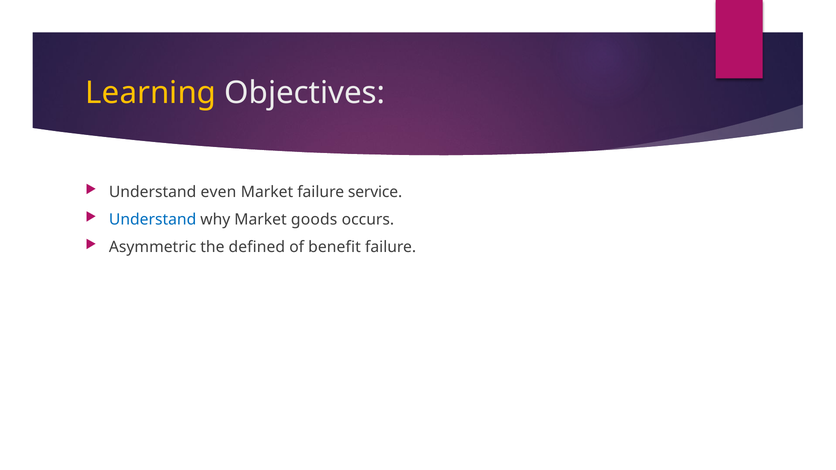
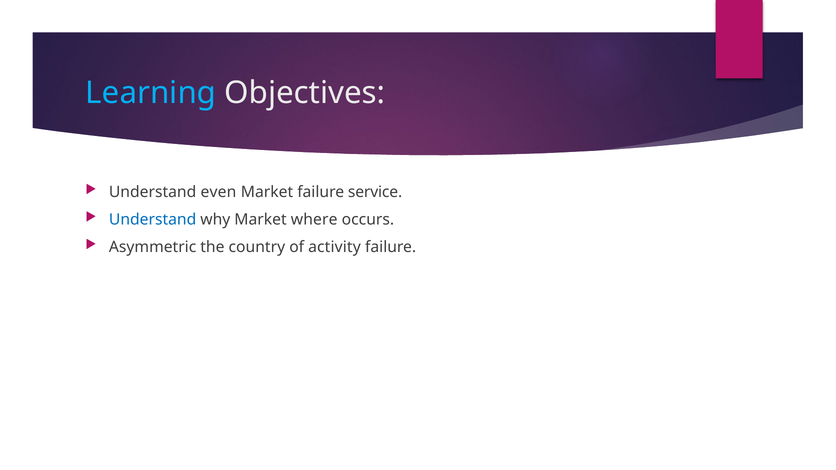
Learning colour: yellow -> light blue (151, 93)
goods: goods -> where (314, 220)
defined: defined -> country (257, 247)
benefit: benefit -> activity (334, 247)
